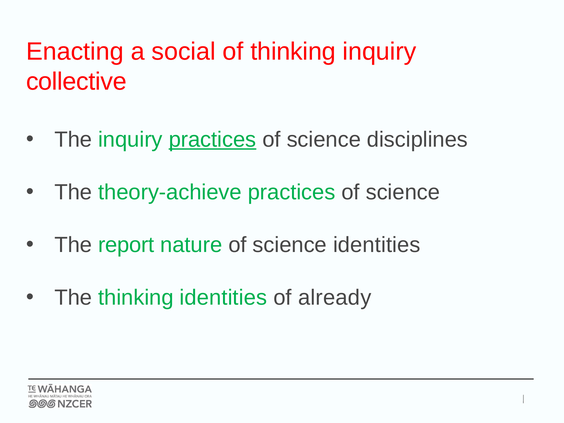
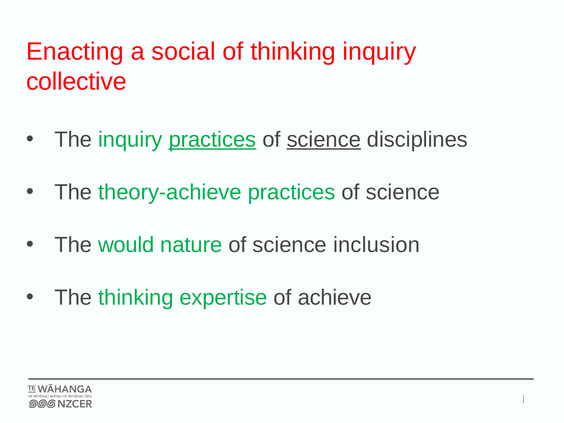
science underline: none -> present (324, 140)
report: report -> would (126, 245)
science identities: identities -> inclusion (377, 245)
thinking identities: identities -> expertise (223, 298)
already: already -> achieve (335, 298)
